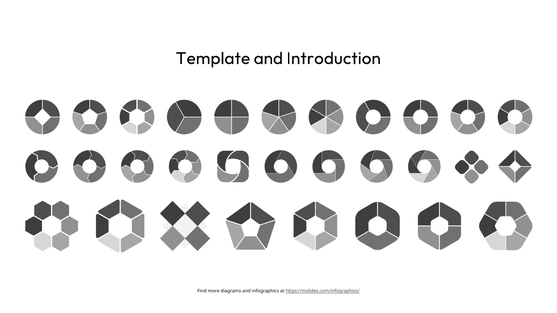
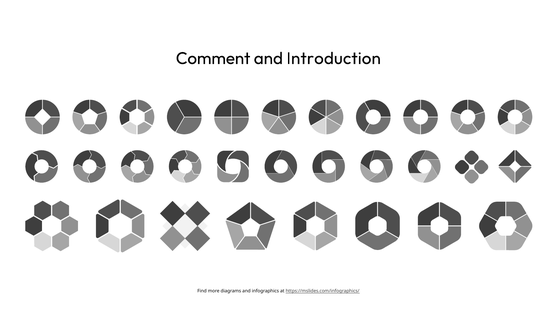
Template: Template -> Comment (213, 58)
